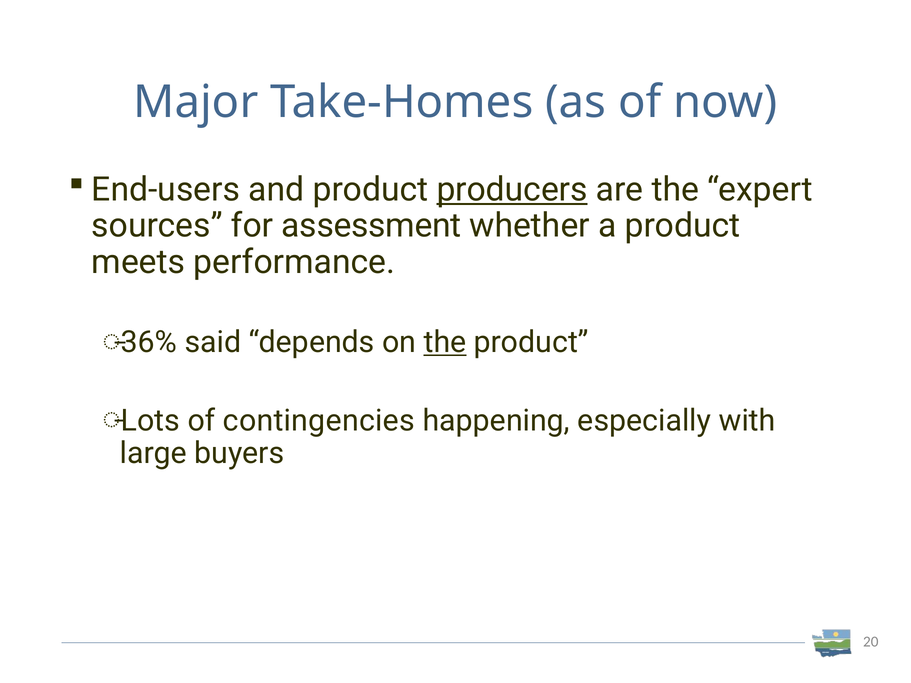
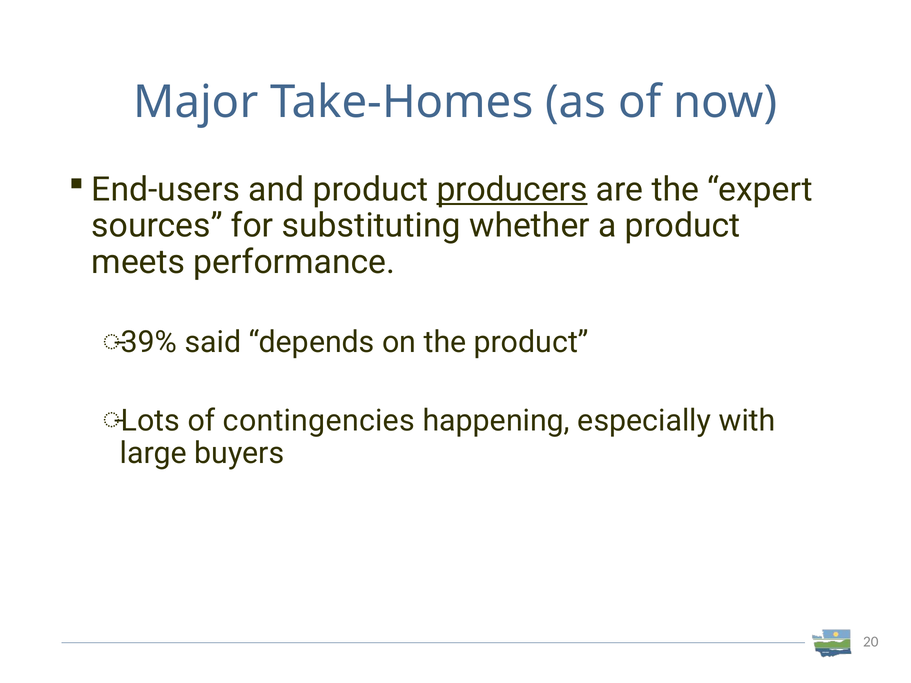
assessment: assessment -> substituting (371, 226)
36%: 36% -> 39% (149, 342)
the underline: present -> none (445, 342)
